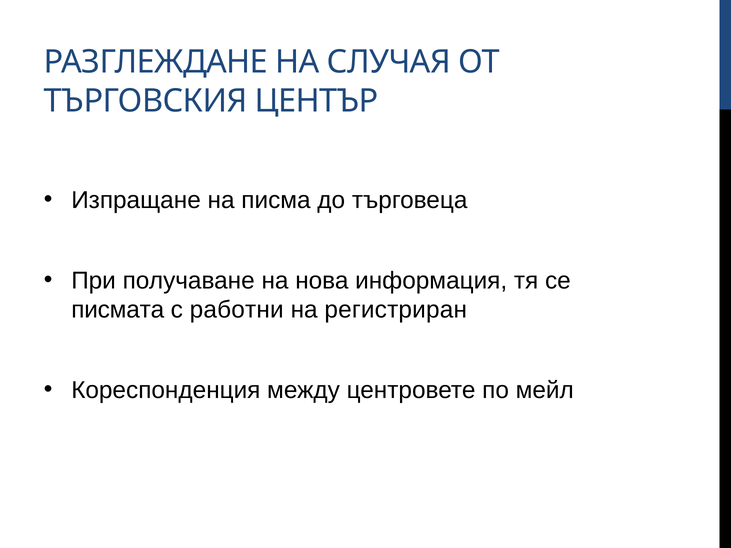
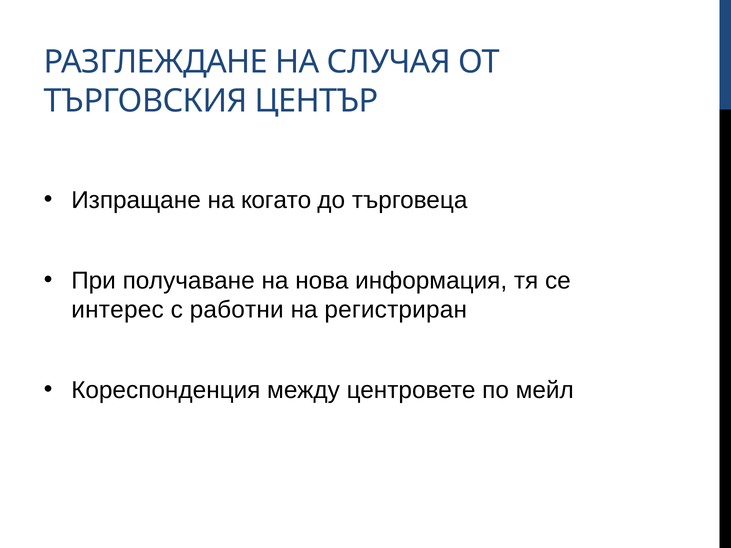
писма: писма -> когато (276, 200)
писмата: писмата -> интерес (118, 310)
